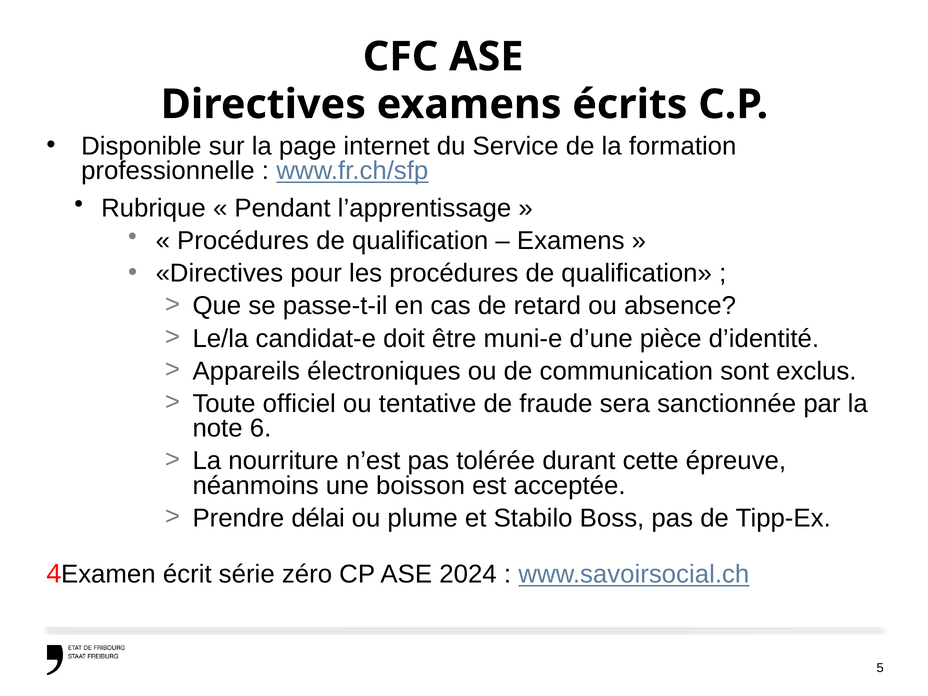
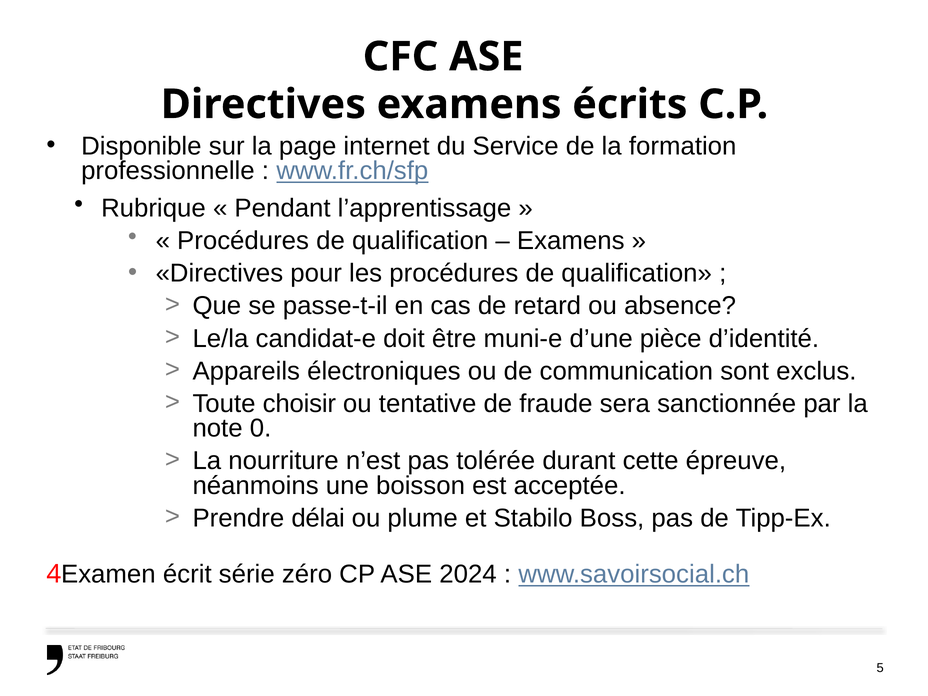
officiel: officiel -> choisir (299, 404)
6: 6 -> 0 (261, 428)
